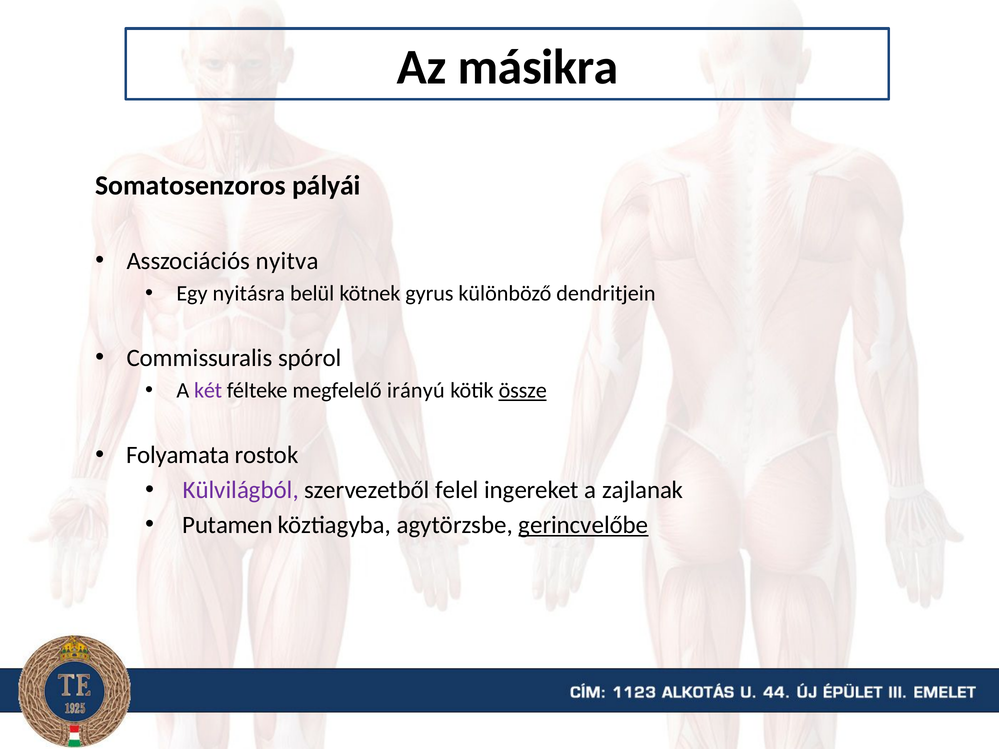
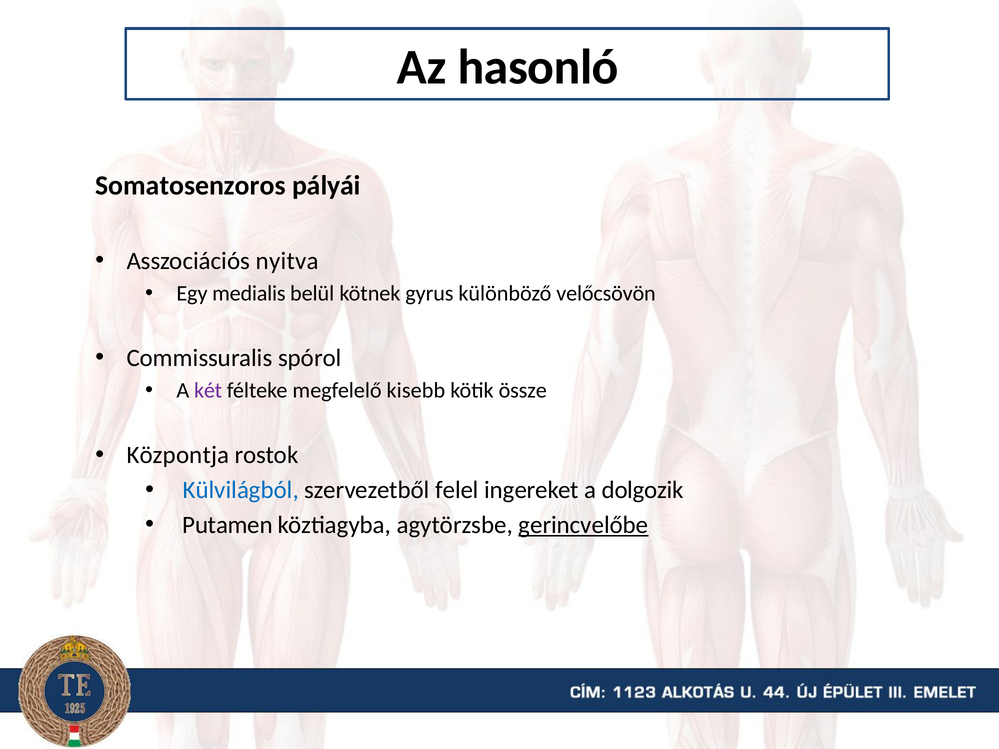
másikra: másikra -> hasonló (538, 67)
nyitásra: nyitásra -> medialis (249, 294)
dendritjein: dendritjein -> velőcsövön (606, 294)
irányú: irányú -> kisebb (416, 391)
össze underline: present -> none (523, 391)
Folyamata: Folyamata -> Központja (178, 455)
Külvilágból colour: purple -> blue (241, 490)
zajlanak: zajlanak -> dolgozik (643, 490)
